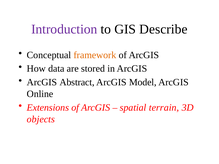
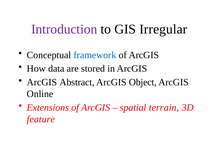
Describe: Describe -> Irregular (163, 29)
framework colour: orange -> blue (95, 55)
Model: Model -> Object (143, 82)
objects: objects -> feature (41, 119)
